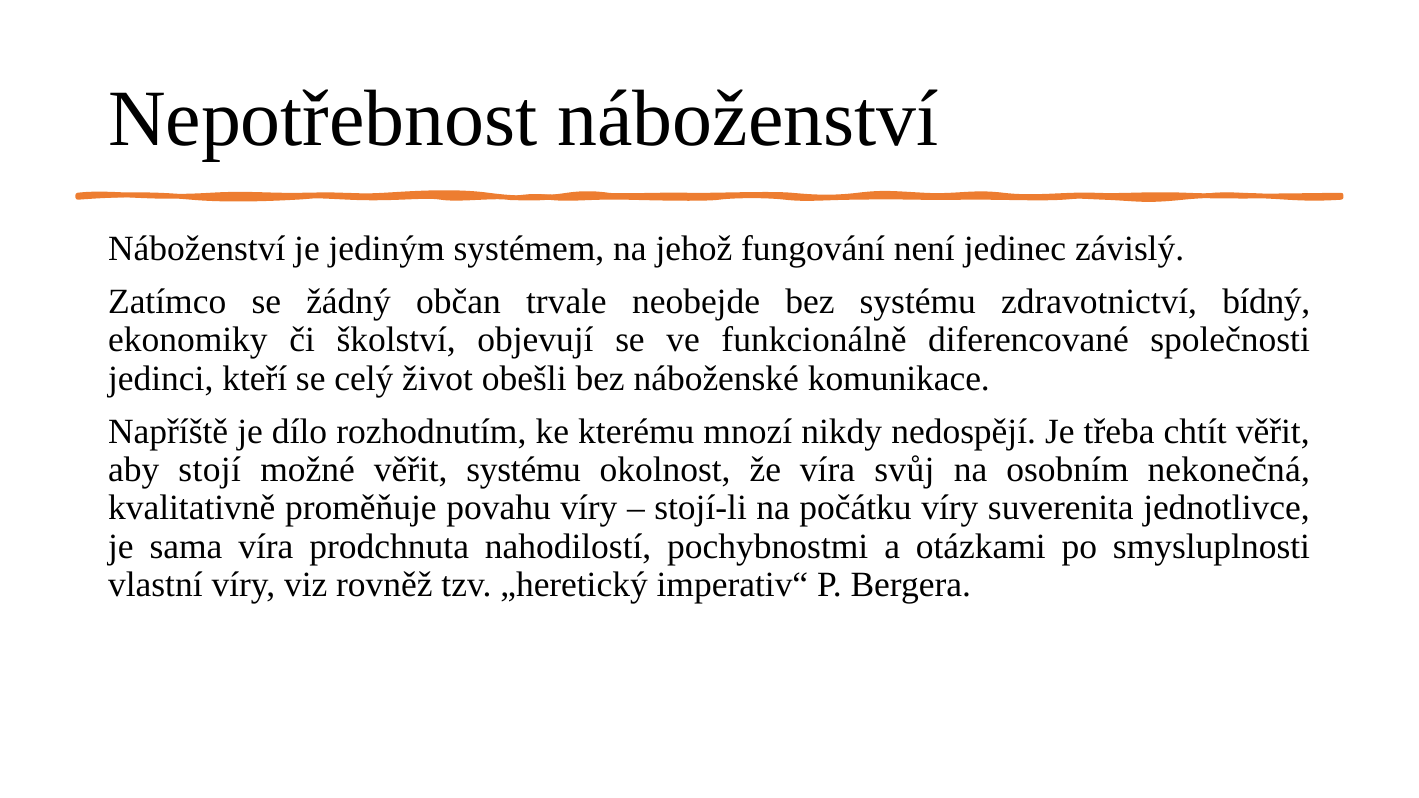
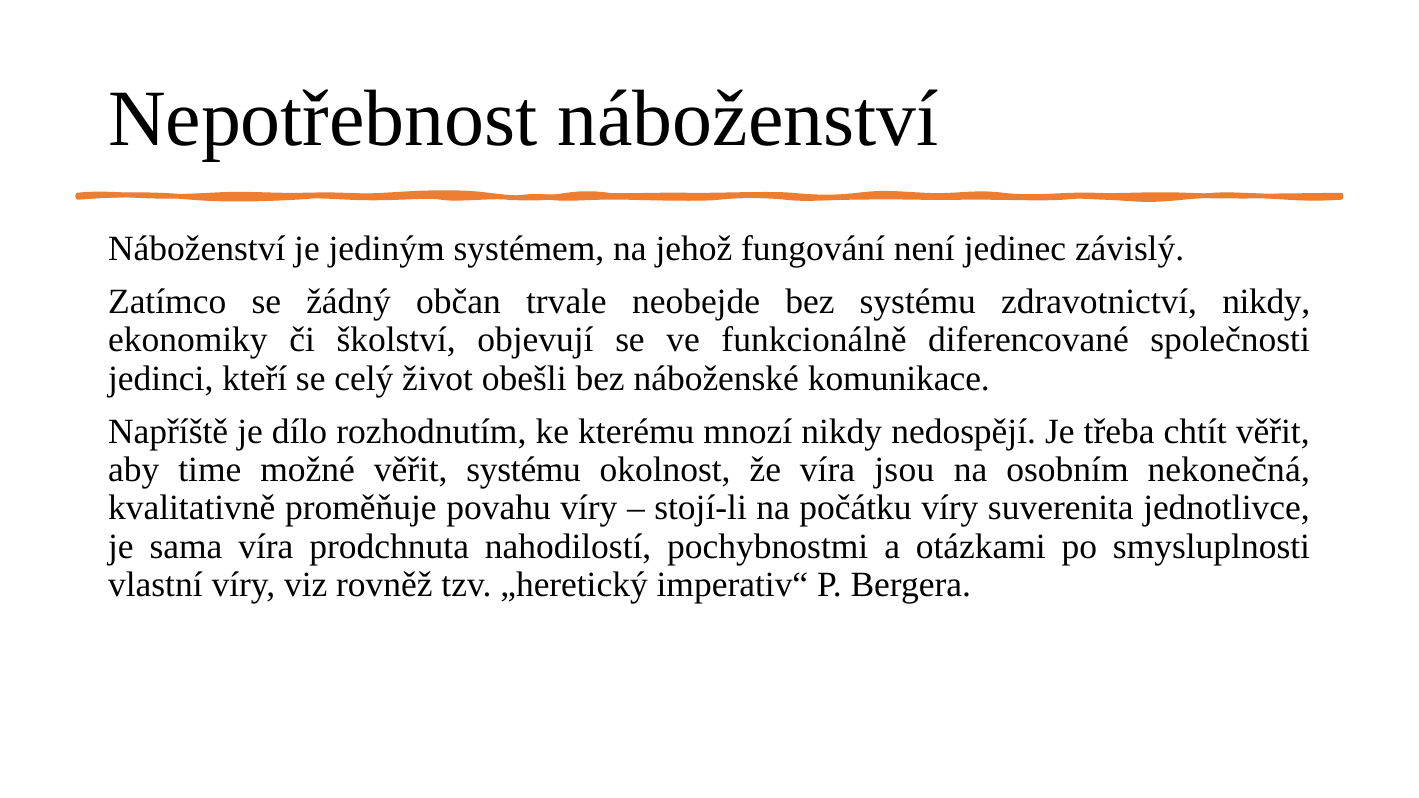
zdravotnictví bídný: bídný -> nikdy (1266, 302)
stojí: stojí -> time (210, 470)
svůj: svůj -> jsou (904, 470)
